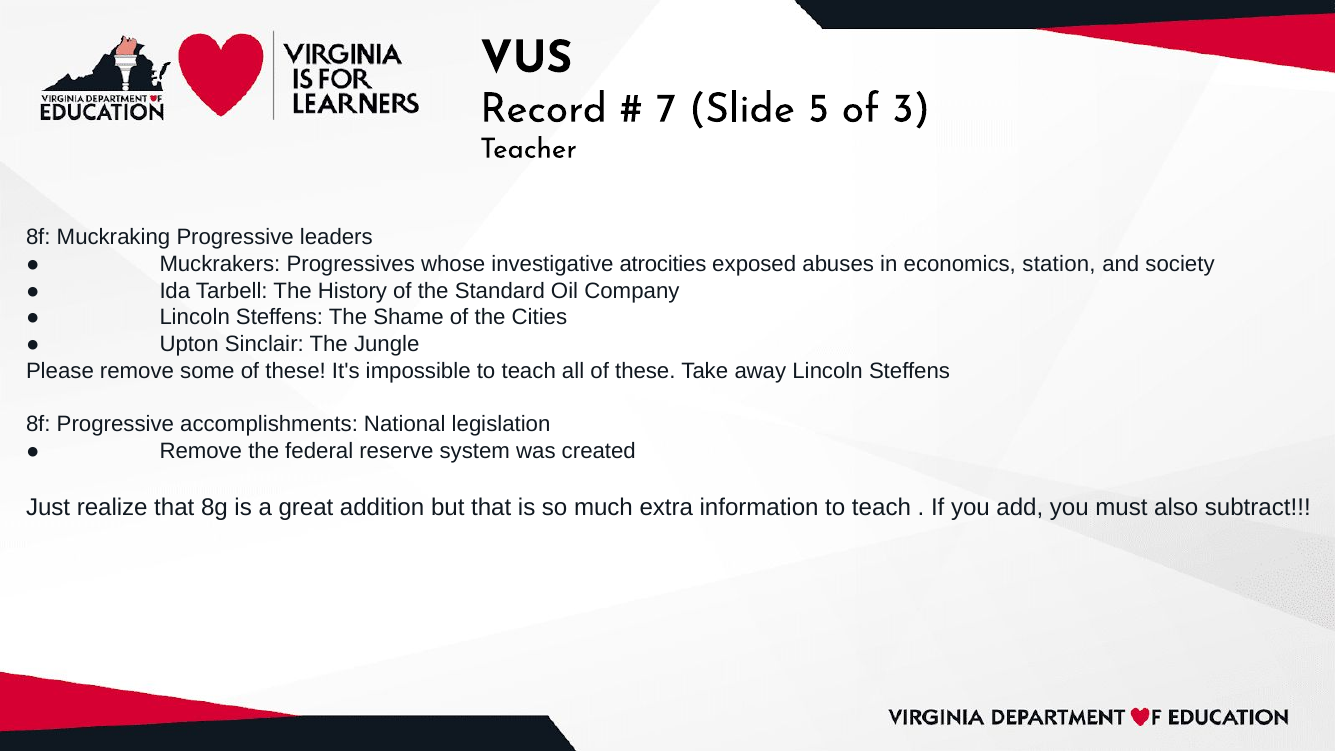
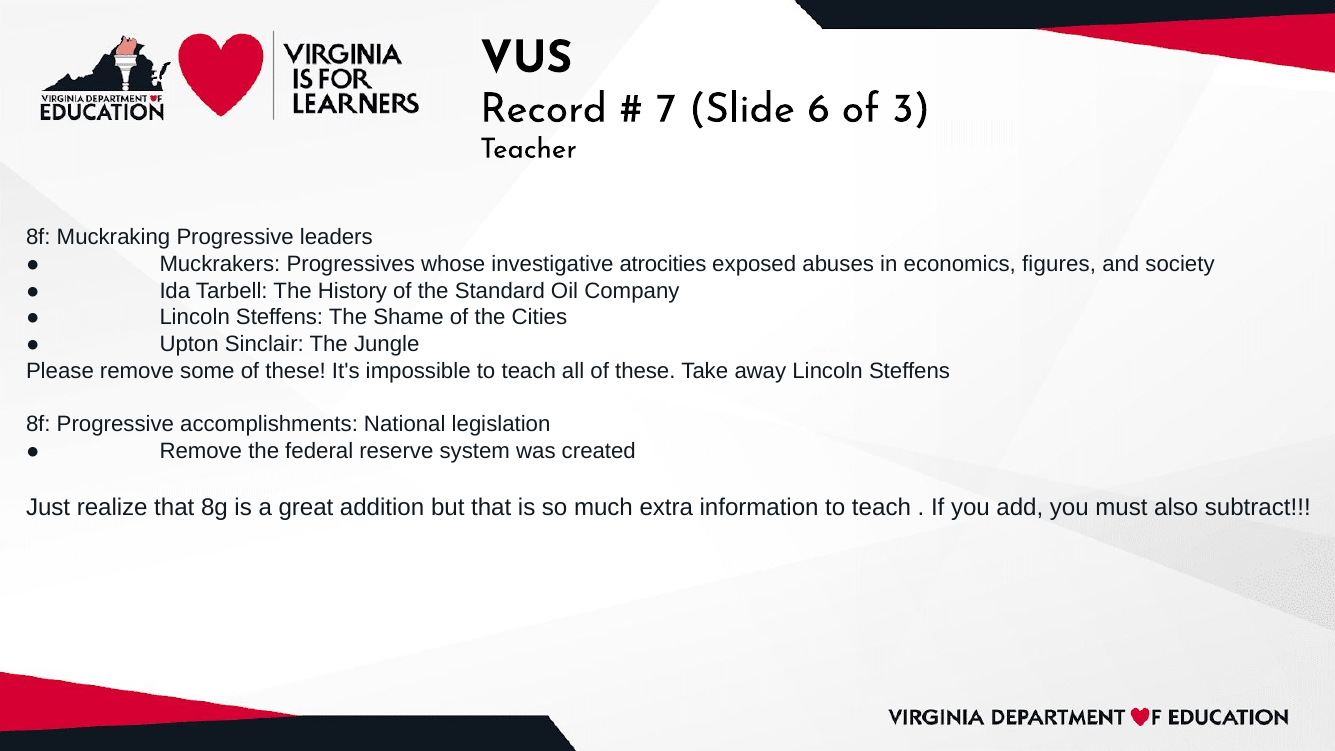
5: 5 -> 6 (819, 108)
station: station -> figures (1059, 264)
